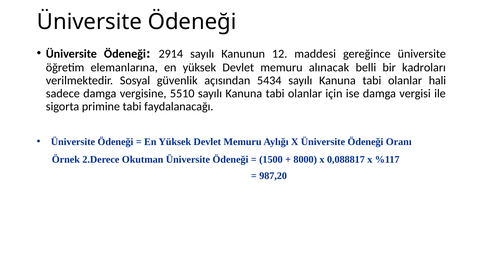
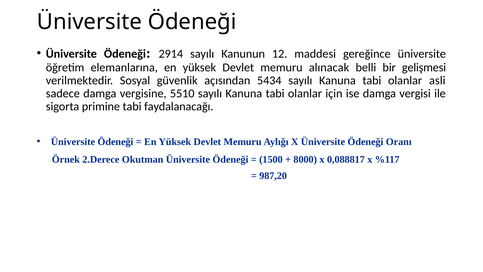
kadroları: kadroları -> gelişmesi (424, 67)
hali: hali -> asli (437, 80)
